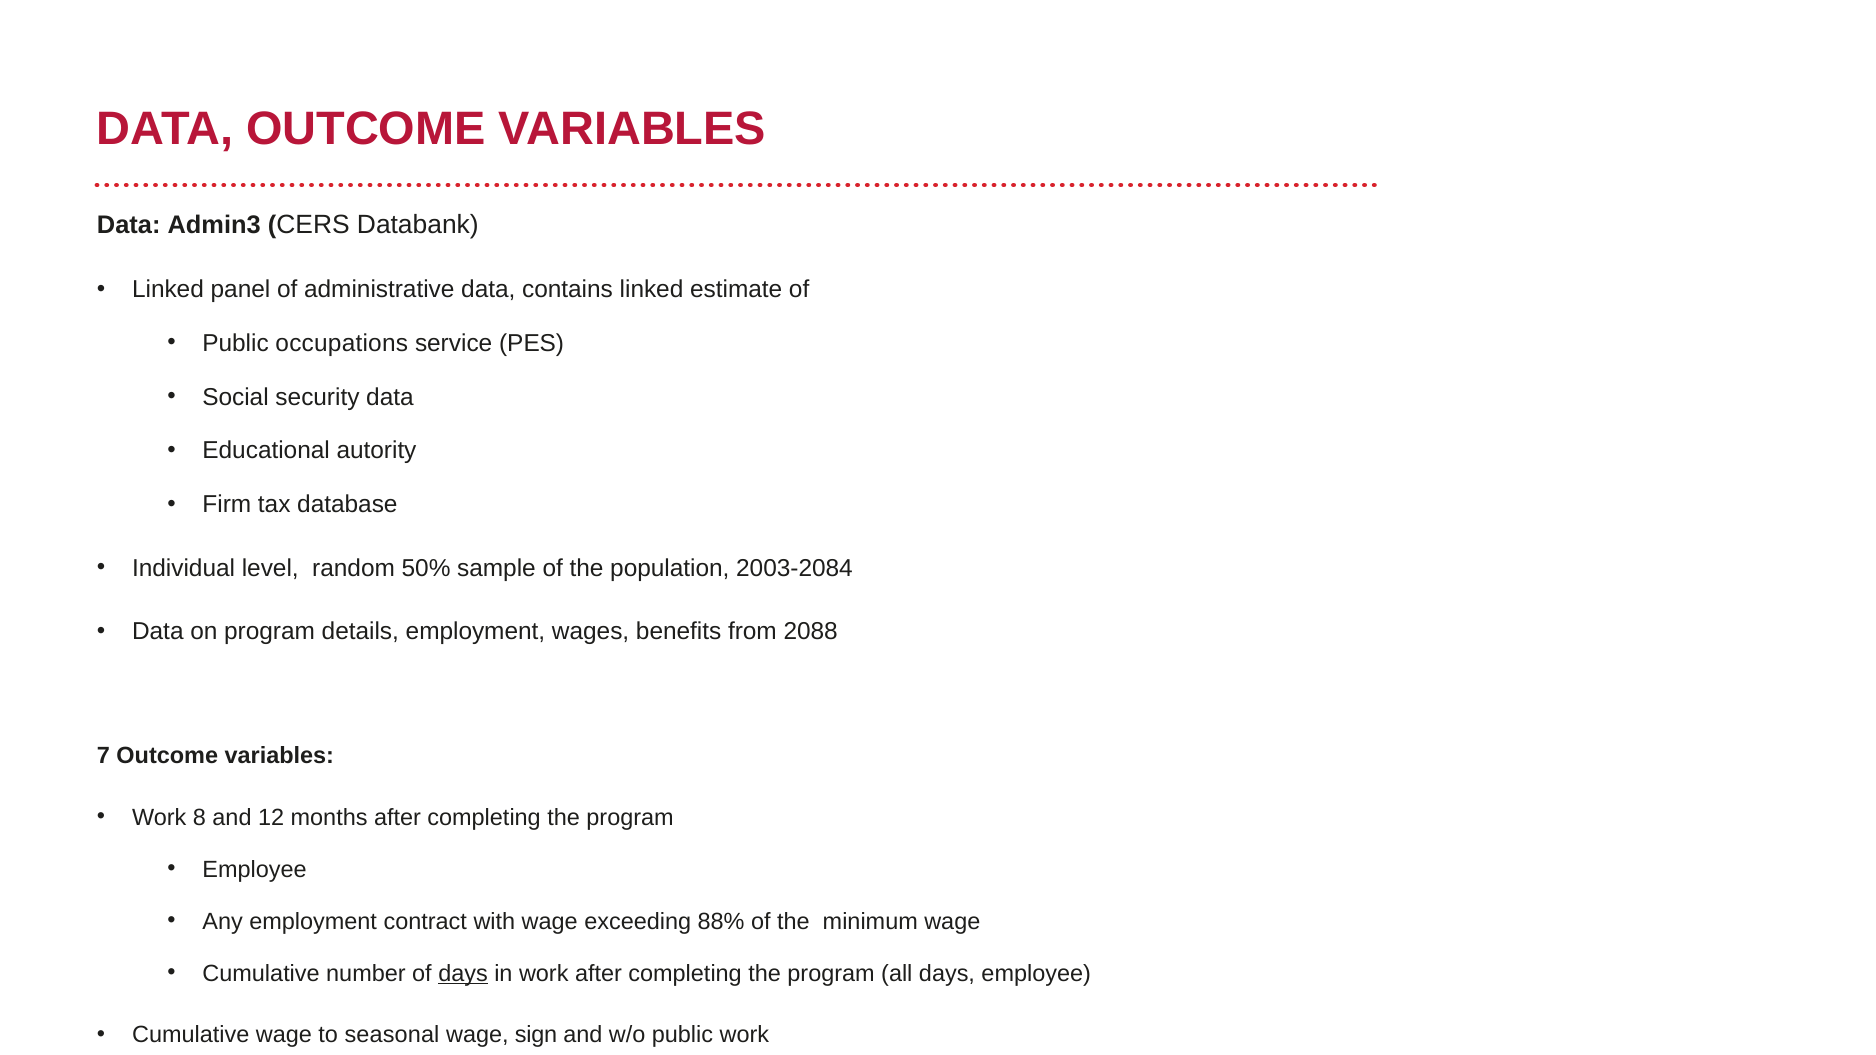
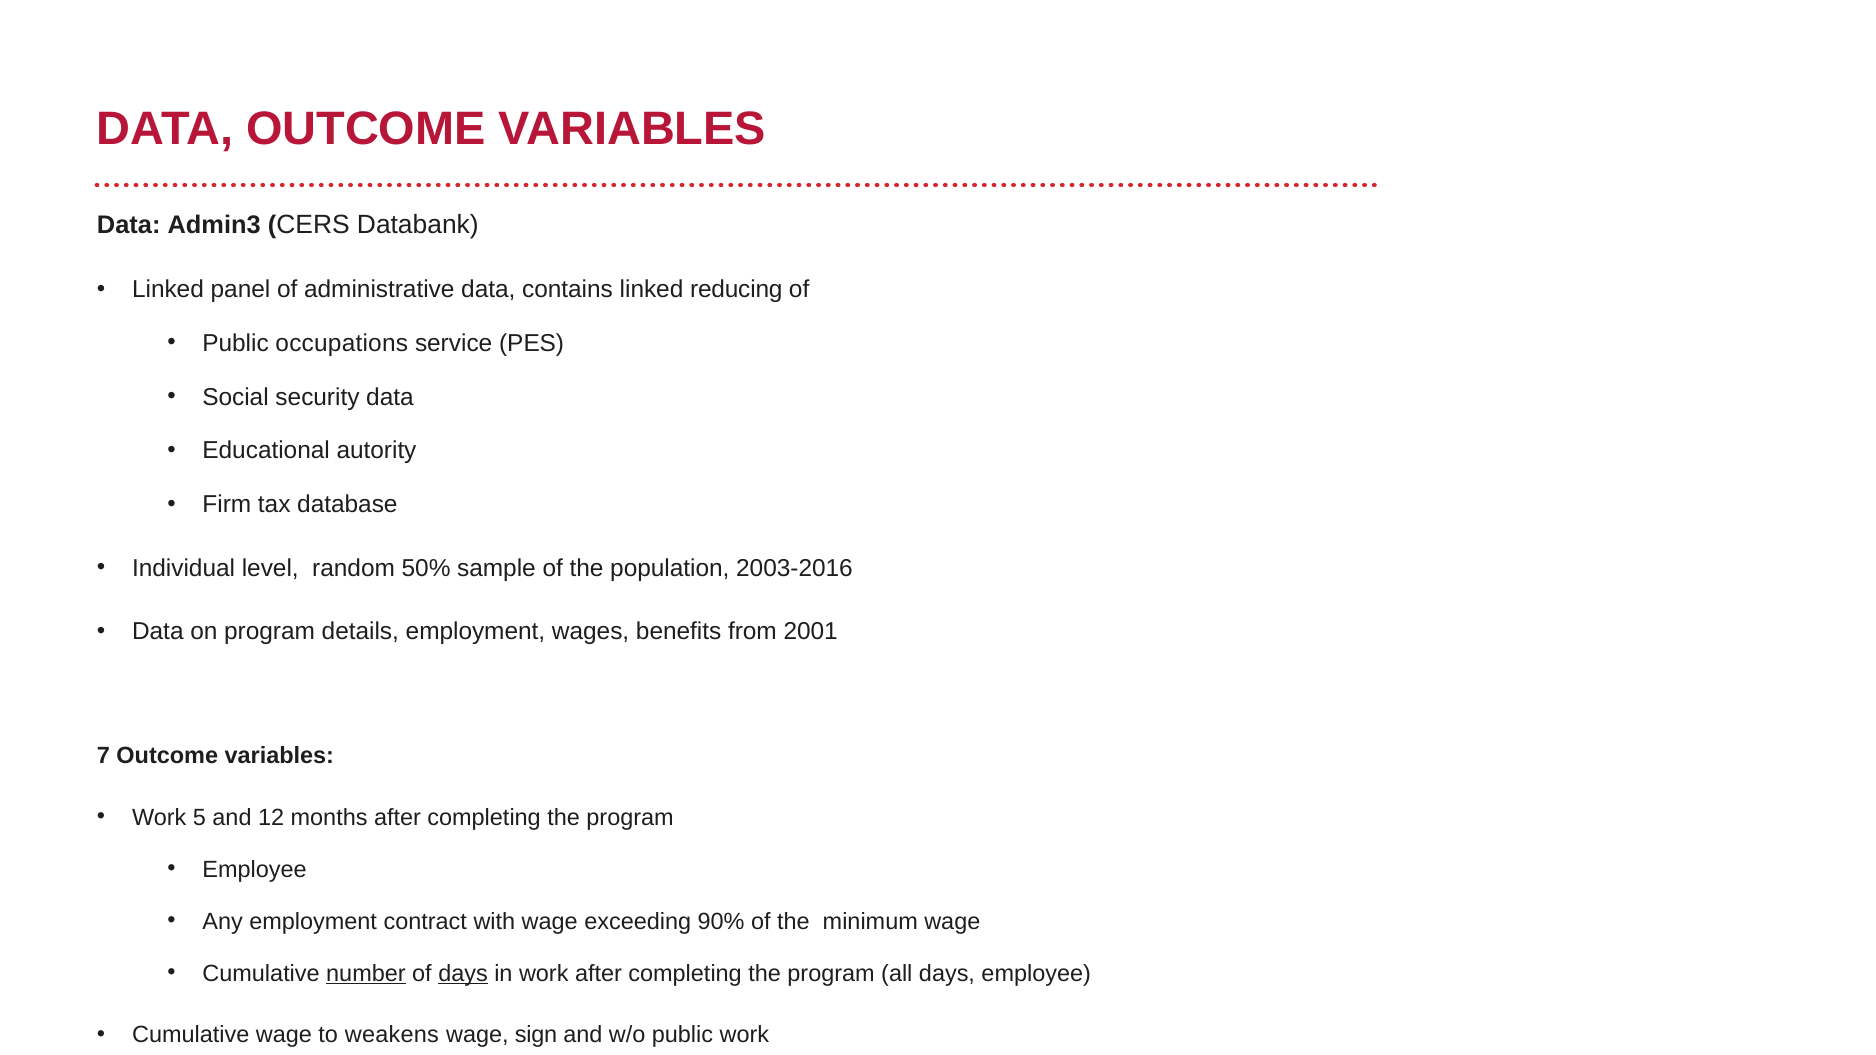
estimate: estimate -> reducing (736, 290)
2003-2084: 2003-2084 -> 2003-2016 (794, 568)
2088: 2088 -> 2001 (811, 632)
8: 8 -> 5 (199, 818)
88%: 88% -> 90% (721, 922)
number underline: none -> present (366, 974)
seasonal: seasonal -> weakens (392, 1035)
